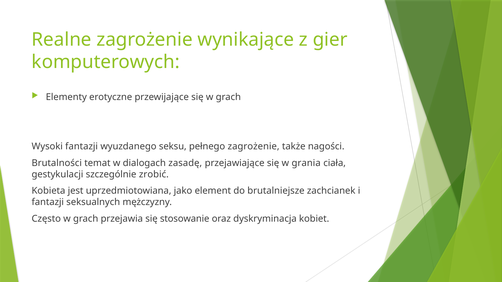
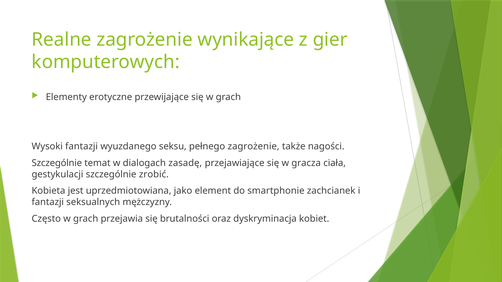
Brutalności: Brutalności -> Szczególnie (57, 163)
grania: grania -> gracza (306, 163)
brutalniejsze: brutalniejsze -> smartphonie (276, 191)
stosowanie: stosowanie -> brutalności (185, 219)
